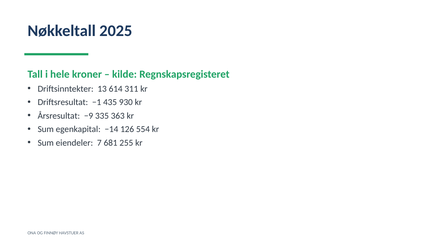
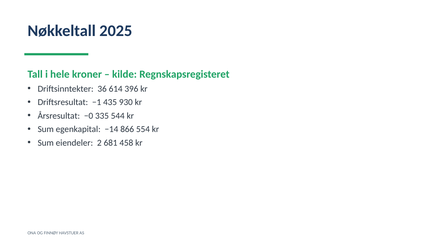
13: 13 -> 36 (102, 89)
311: 311 -> 396 (131, 89)
−9: −9 -> −0 (89, 116)
363: 363 -> 544 (118, 116)
126: 126 -> 866 (127, 130)
7: 7 -> 2 (99, 143)
255: 255 -> 458 (126, 143)
